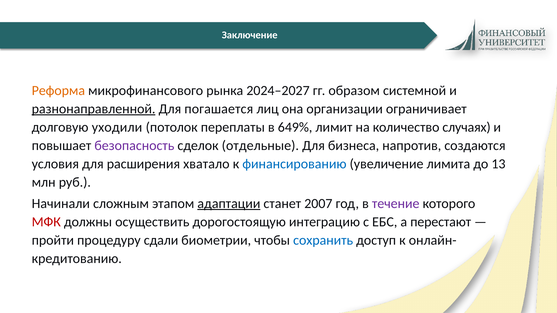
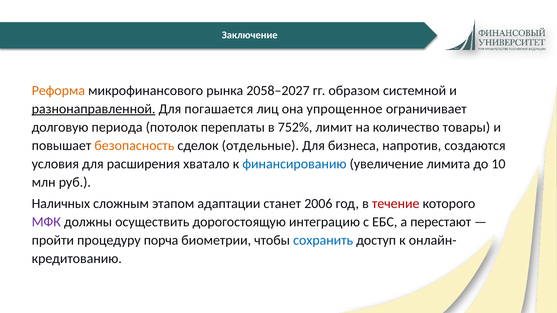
2024–2027: 2024–2027 -> 2058–2027 (278, 91)
организации: организации -> упрощенное (345, 109)
уходили: уходили -> периода (117, 127)
649%: 649% -> 752% (295, 127)
случаях: случаях -> товары (466, 127)
безопасность colour: purple -> orange (134, 146)
13: 13 -> 10 (498, 164)
Начинали: Начинали -> Наличных (61, 204)
адаптации underline: present -> none (229, 204)
2007: 2007 -> 2006 (318, 204)
течение colour: purple -> red (396, 204)
МФК colour: red -> purple (46, 222)
сдали: сдали -> порча (161, 240)
